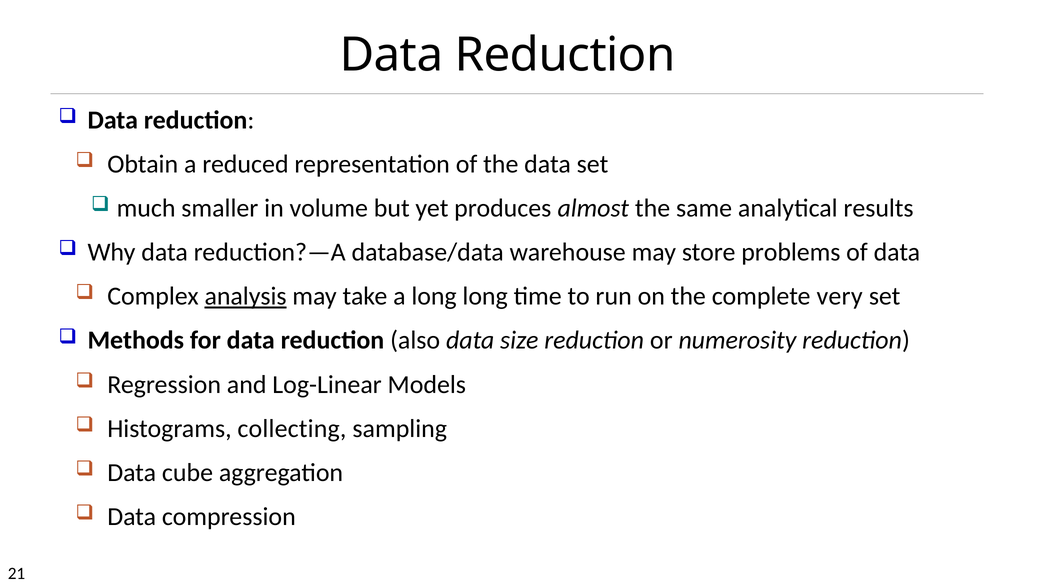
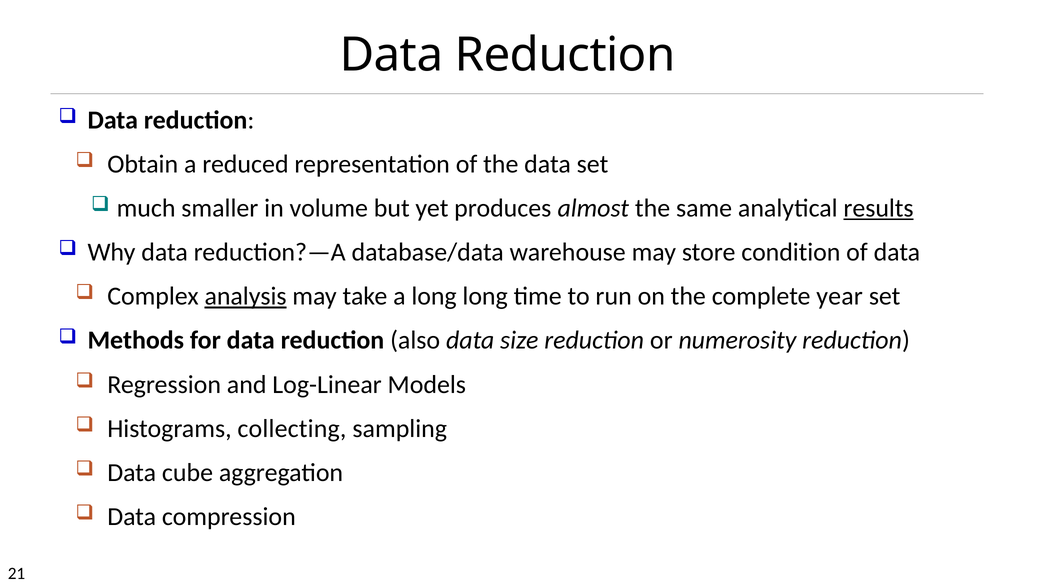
results underline: none -> present (879, 208)
problems: problems -> condition (791, 252)
very: very -> year (840, 297)
